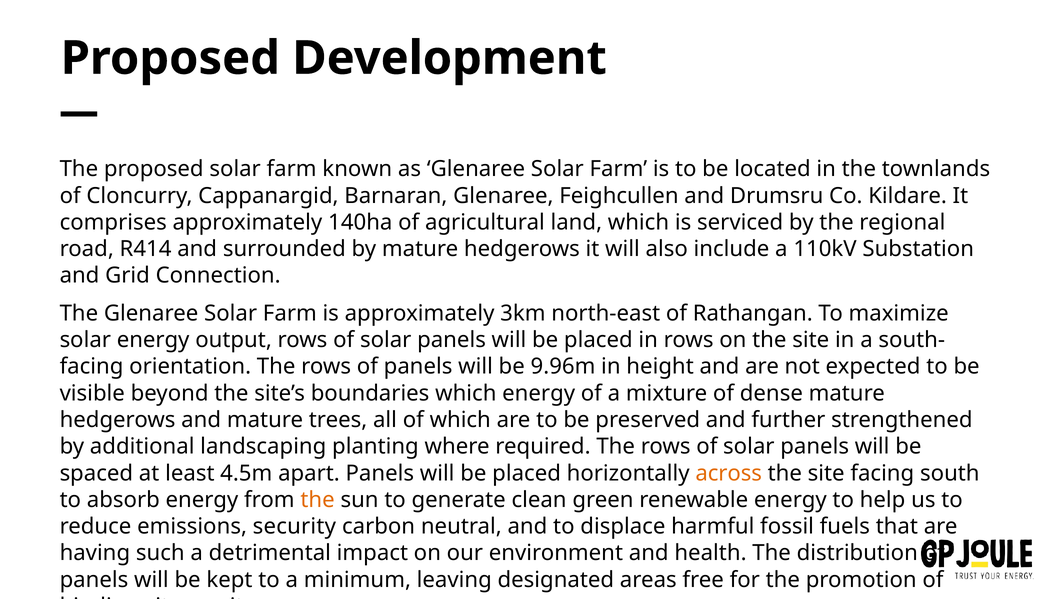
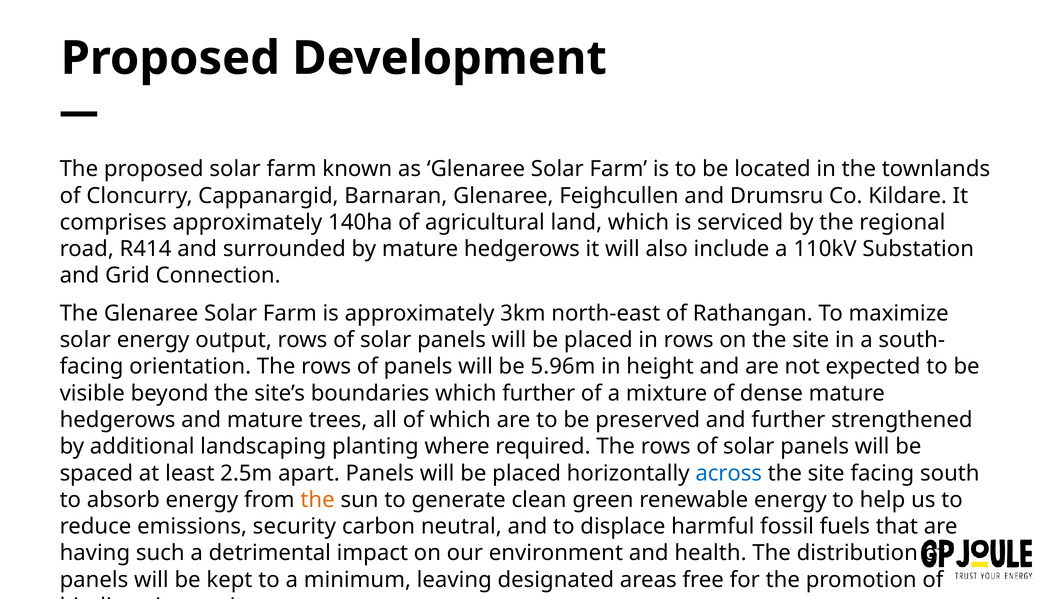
9.96m: 9.96m -> 5.96m (563, 366)
which energy: energy -> further (539, 393)
4.5m: 4.5m -> 2.5m (246, 473)
across colour: orange -> blue (729, 473)
